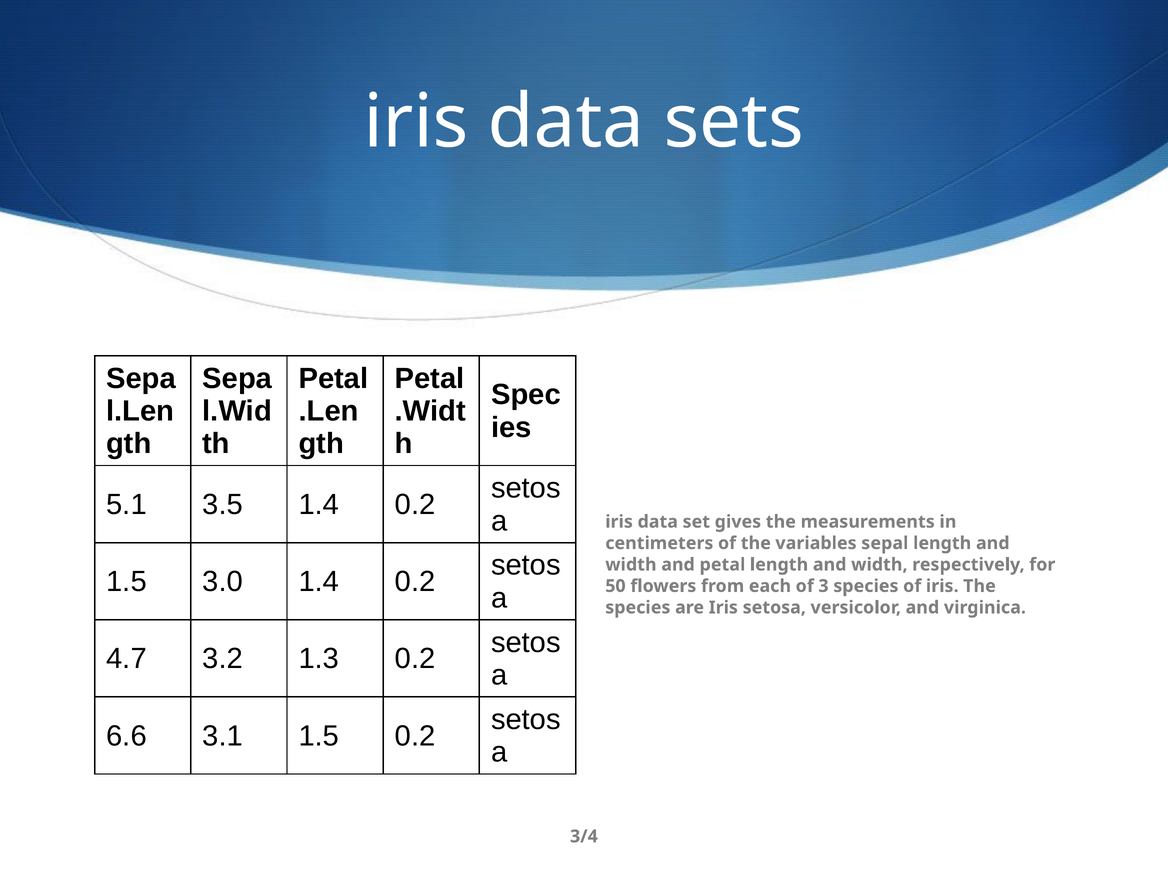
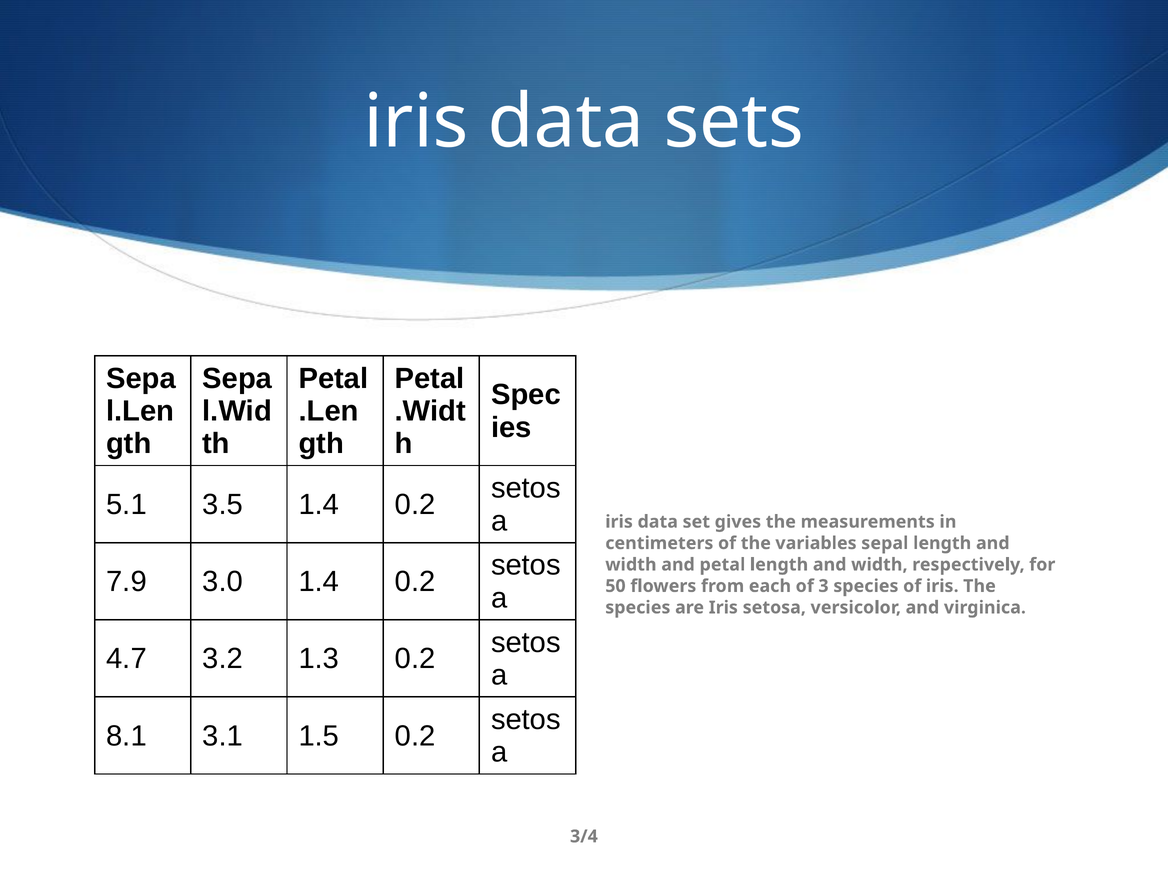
1.5: 1.5 -> 7.9 (127, 582)
6.6: 6.6 -> 8.1 (127, 736)
